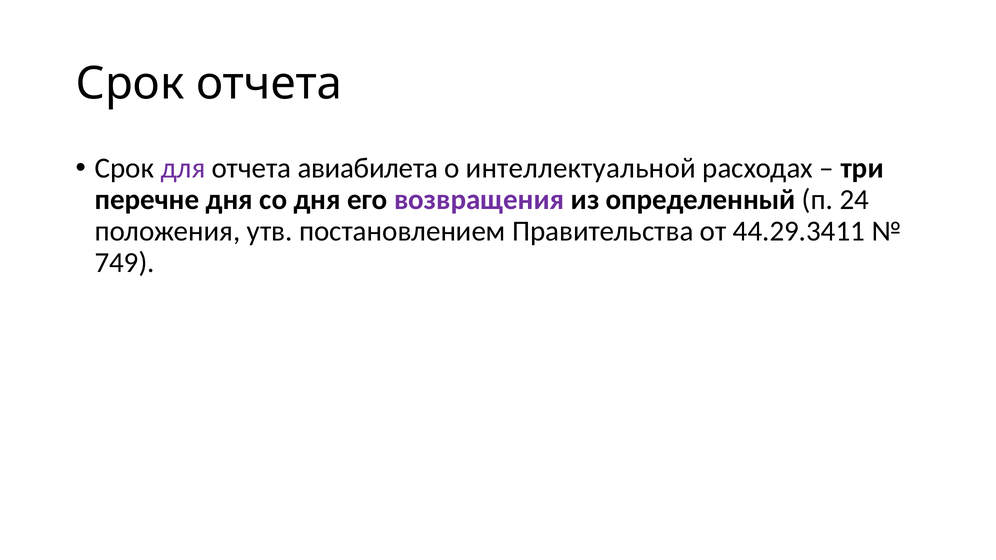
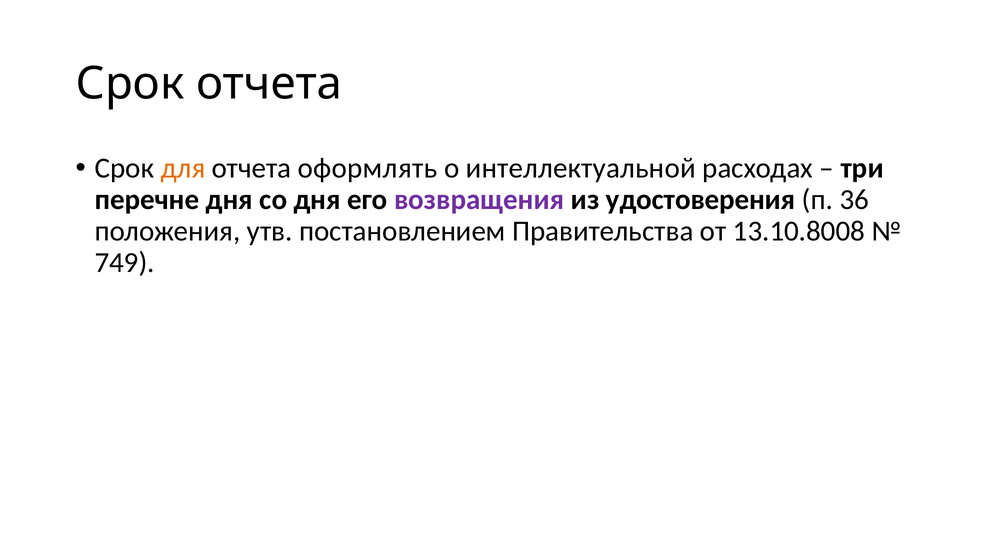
для colour: purple -> orange (183, 168)
авиабилета: авиабилета -> оформлять (368, 168)
определенный: определенный -> удостоверения (701, 200)
24: 24 -> 36 (854, 200)
44.29.3411: 44.29.3411 -> 13.10.8008 (799, 231)
